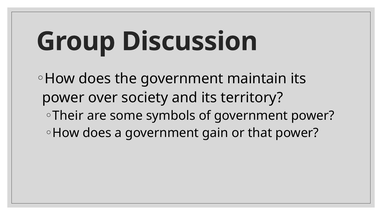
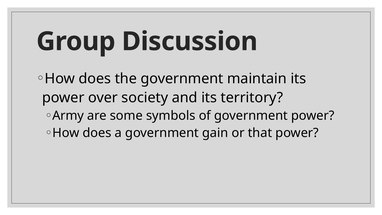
Their: Their -> Army (68, 116)
